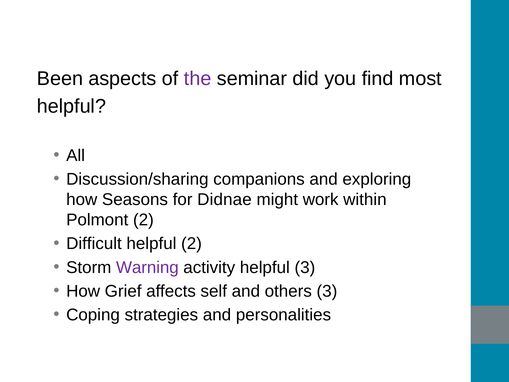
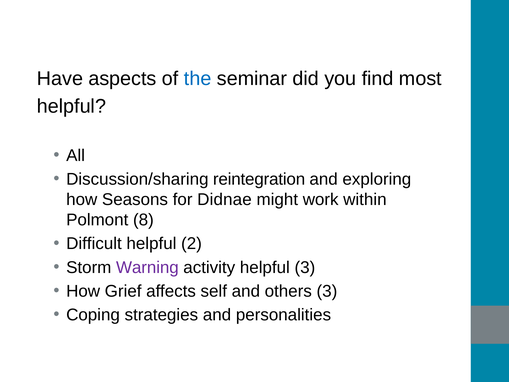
Been: Been -> Have (60, 79)
the colour: purple -> blue (198, 79)
companions: companions -> reintegration (259, 179)
Polmont 2: 2 -> 8 (143, 220)
